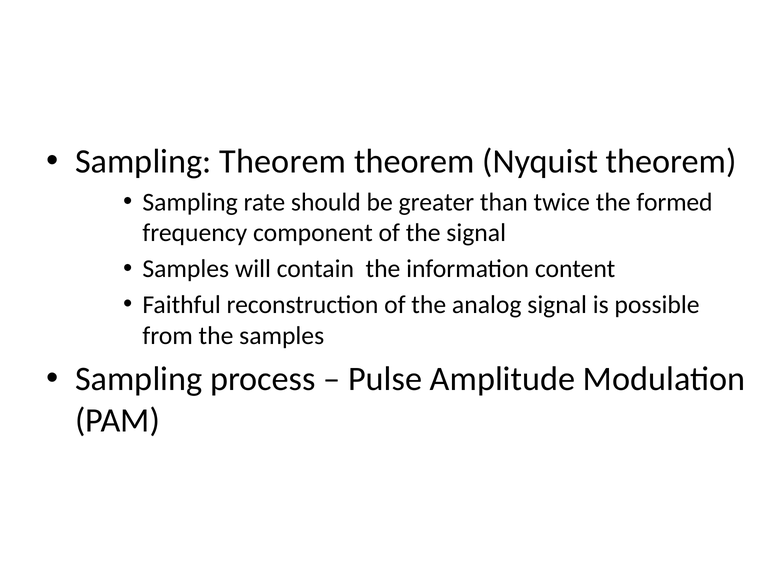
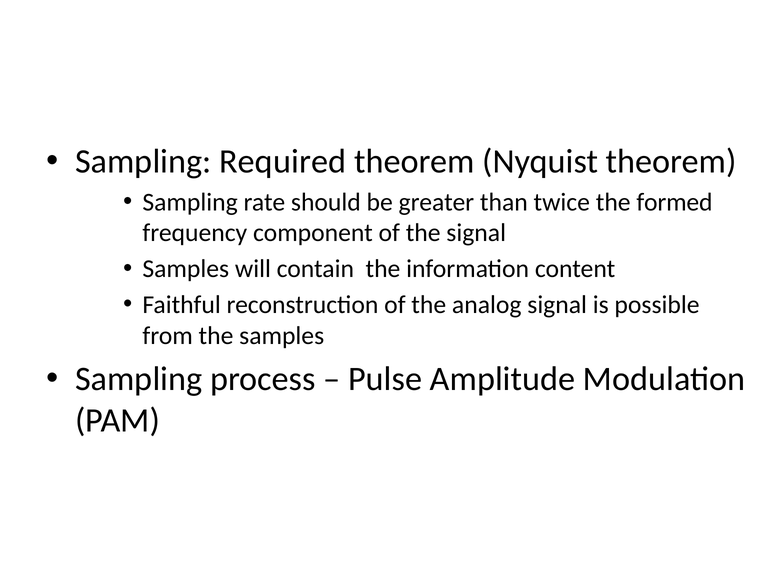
Sampling Theorem: Theorem -> Required (283, 162)
